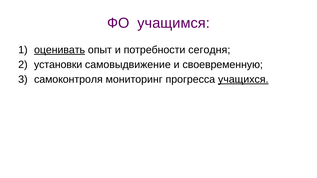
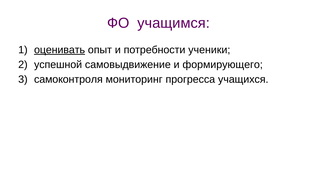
сегодня: сегодня -> ученики (209, 50)
установки: установки -> успешной (58, 65)
своевременную: своевременную -> формирующего (223, 65)
учащихся underline: present -> none (243, 79)
